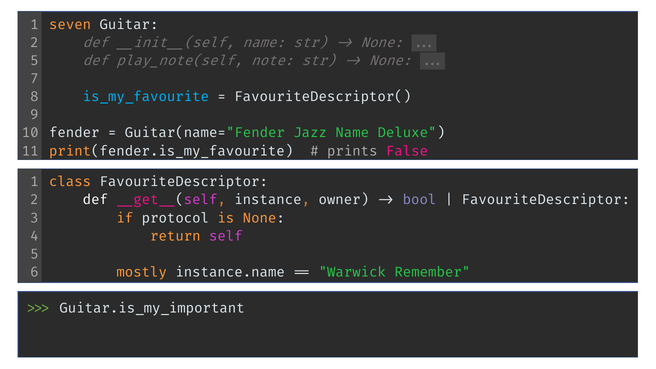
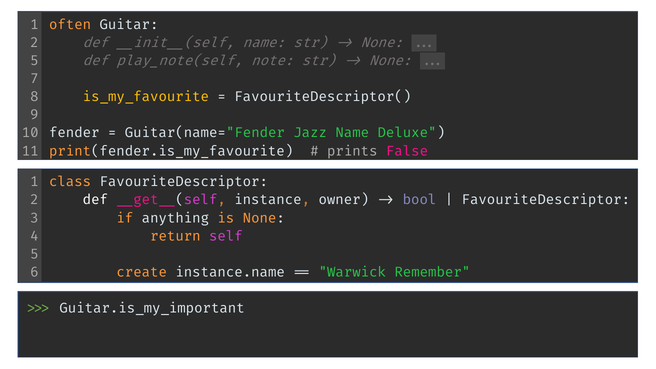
seven: seven -> often (70, 25)
is_my_favourite colour: light blue -> yellow (146, 97)
protocol: protocol -> anything (175, 218)
mostly: mostly -> create (142, 272)
